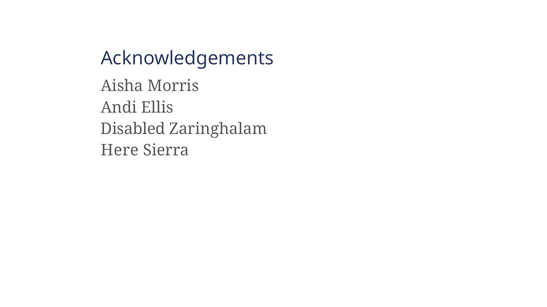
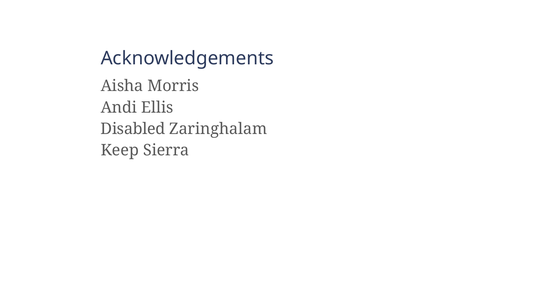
Here: Here -> Keep (120, 151)
